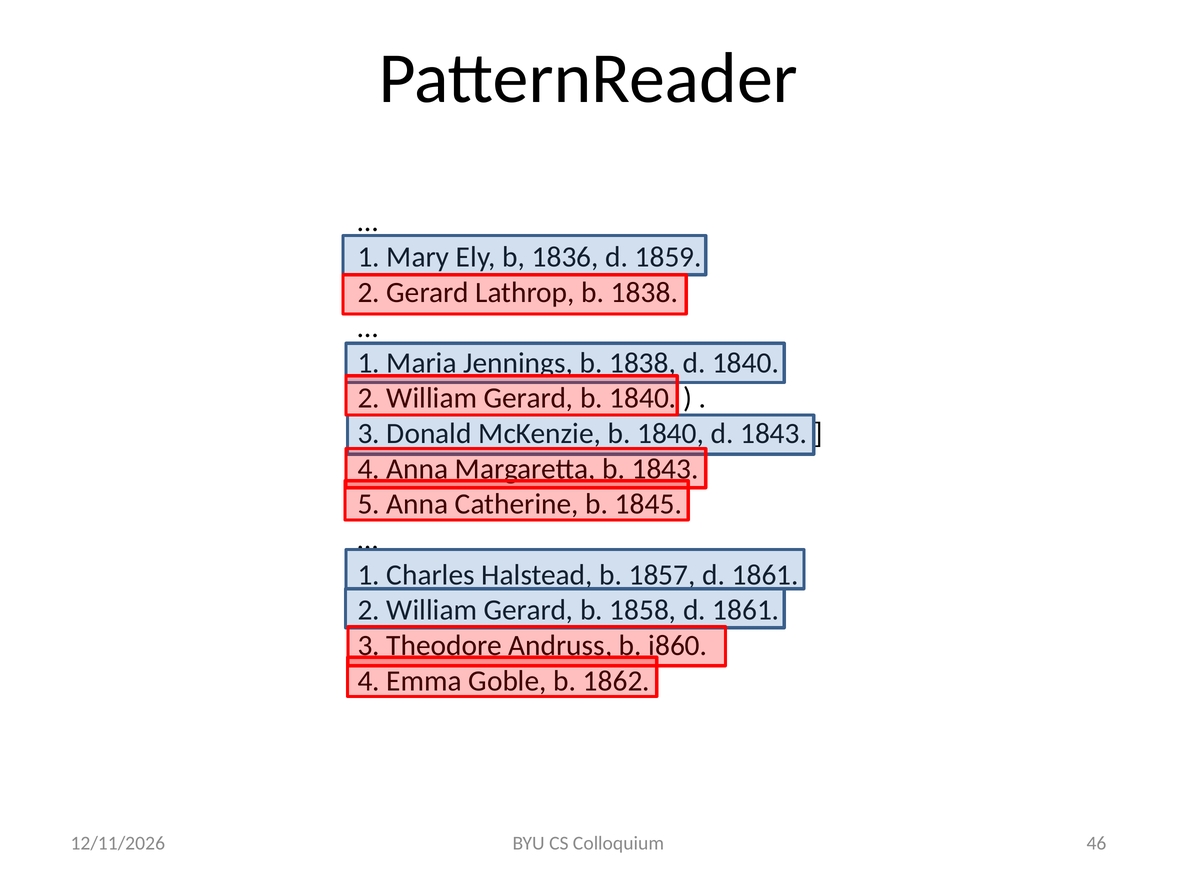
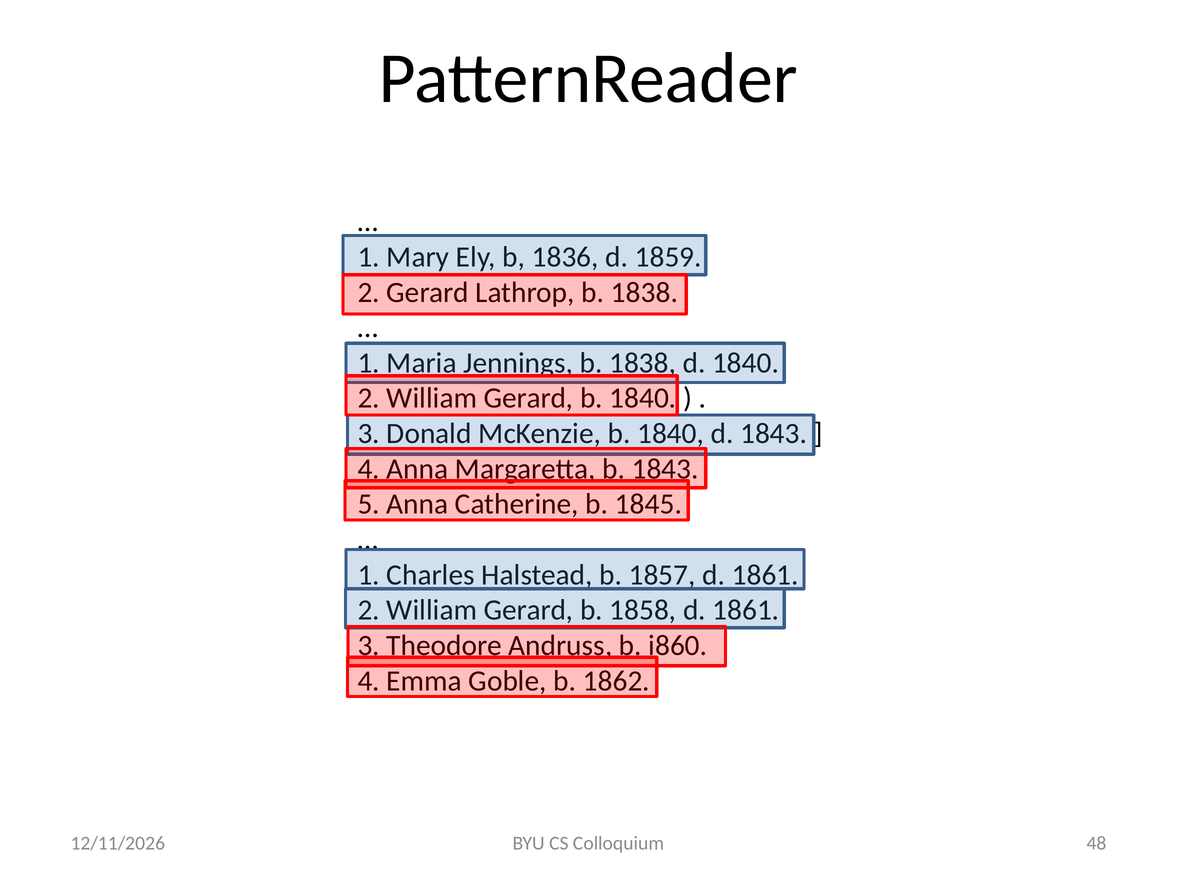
46: 46 -> 48 (1096, 843)
